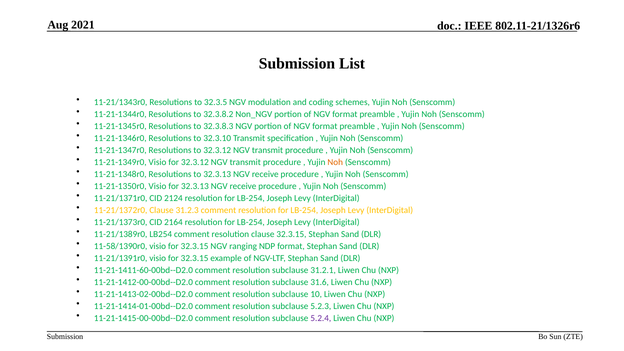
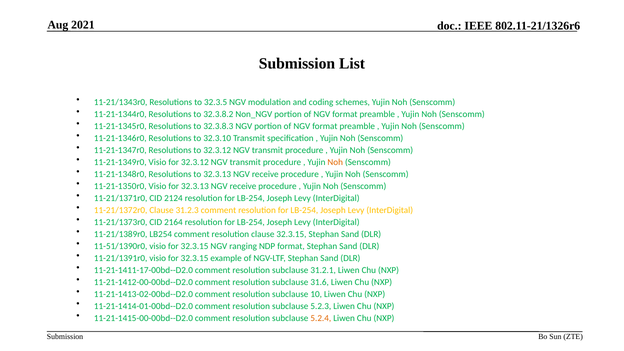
11-58/1390r0: 11-58/1390r0 -> 11-51/1390r0 (121, 246)
11-21-1411-60-00bd--D2.0: 11-21-1411-60-00bd--D2.0 -> 11-21-1411-17-00bd--D2.0 (143, 270)
5.2.4 colour: purple -> orange (321, 318)
